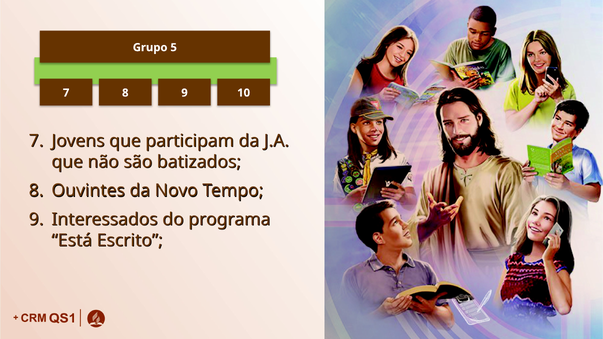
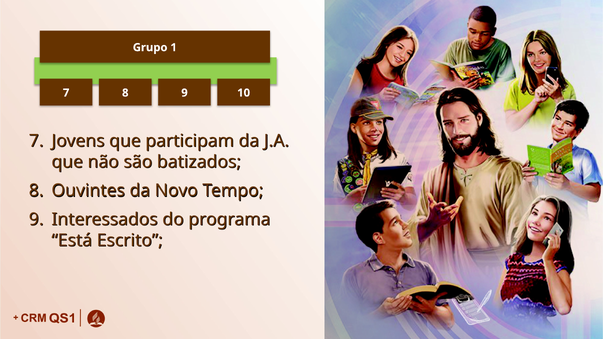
5: 5 -> 1 (174, 47)
